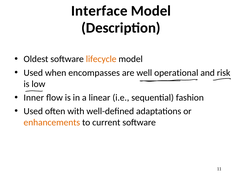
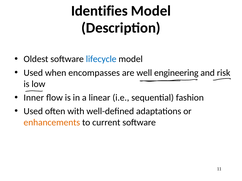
Interface: Interface -> Identifies (99, 11)
lifecycle colour: orange -> blue (101, 59)
operational: operational -> engineering (176, 73)
